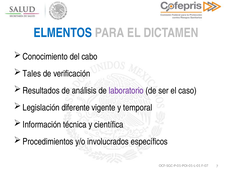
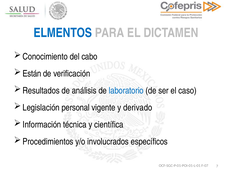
Tales: Tales -> Están (32, 74)
laboratorio colour: purple -> blue (126, 91)
diferente: diferente -> personal (76, 108)
temporal: temporal -> derivado (138, 108)
